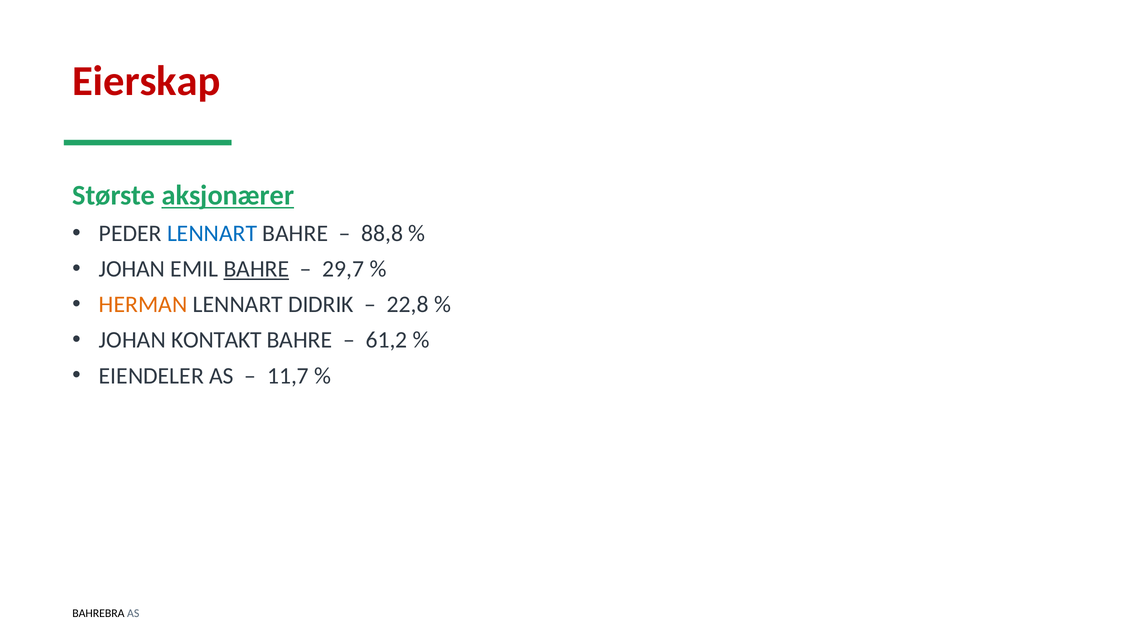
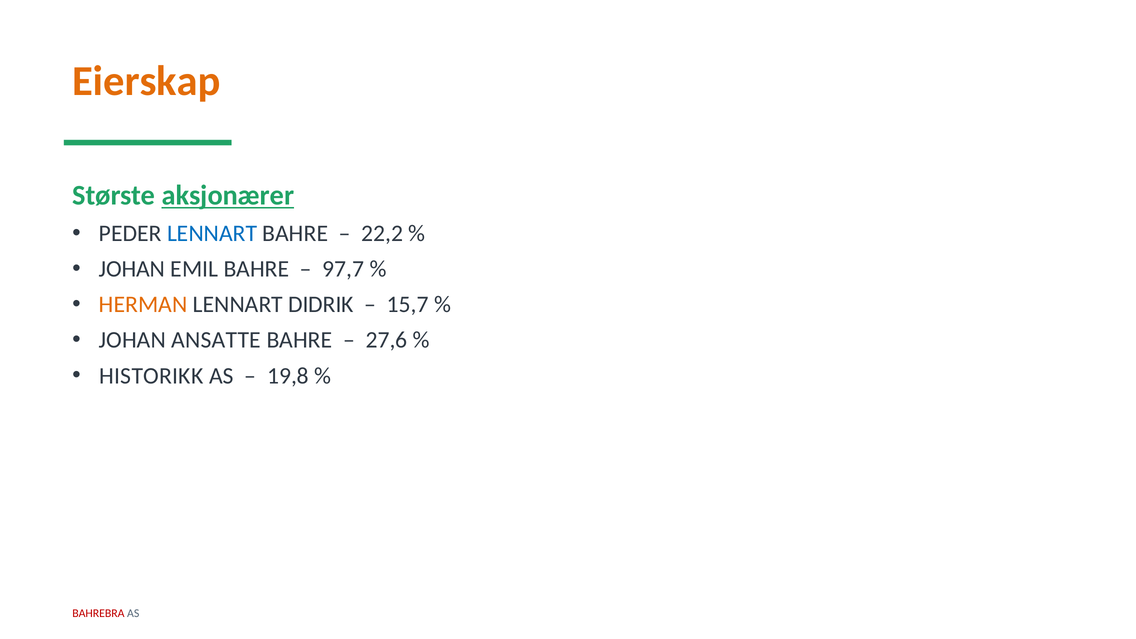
Eierskap colour: red -> orange (146, 81)
88,8: 88,8 -> 22,2 (382, 234)
BAHRE underline: present -> none (256, 269)
29,7: 29,7 -> 97,7 (343, 269)
22,8: 22,8 -> 15,7 (408, 305)
KONTAKT: KONTAKT -> ANSATTE (216, 340)
61,2: 61,2 -> 27,6 (386, 340)
EIENDELER: EIENDELER -> HISTORIKK (151, 376)
11,7: 11,7 -> 19,8 (288, 376)
BAHREBRA colour: black -> red (98, 613)
